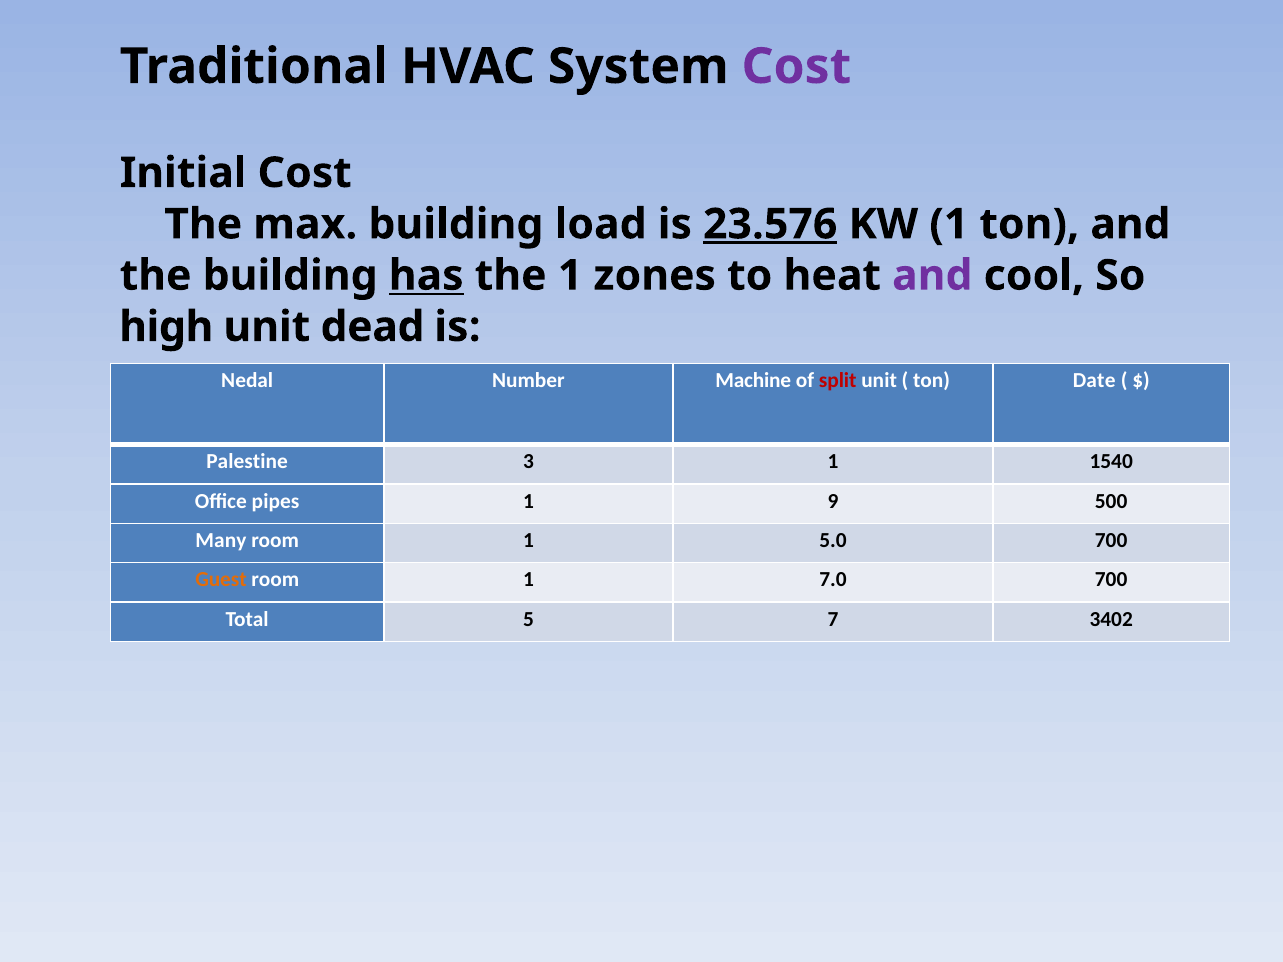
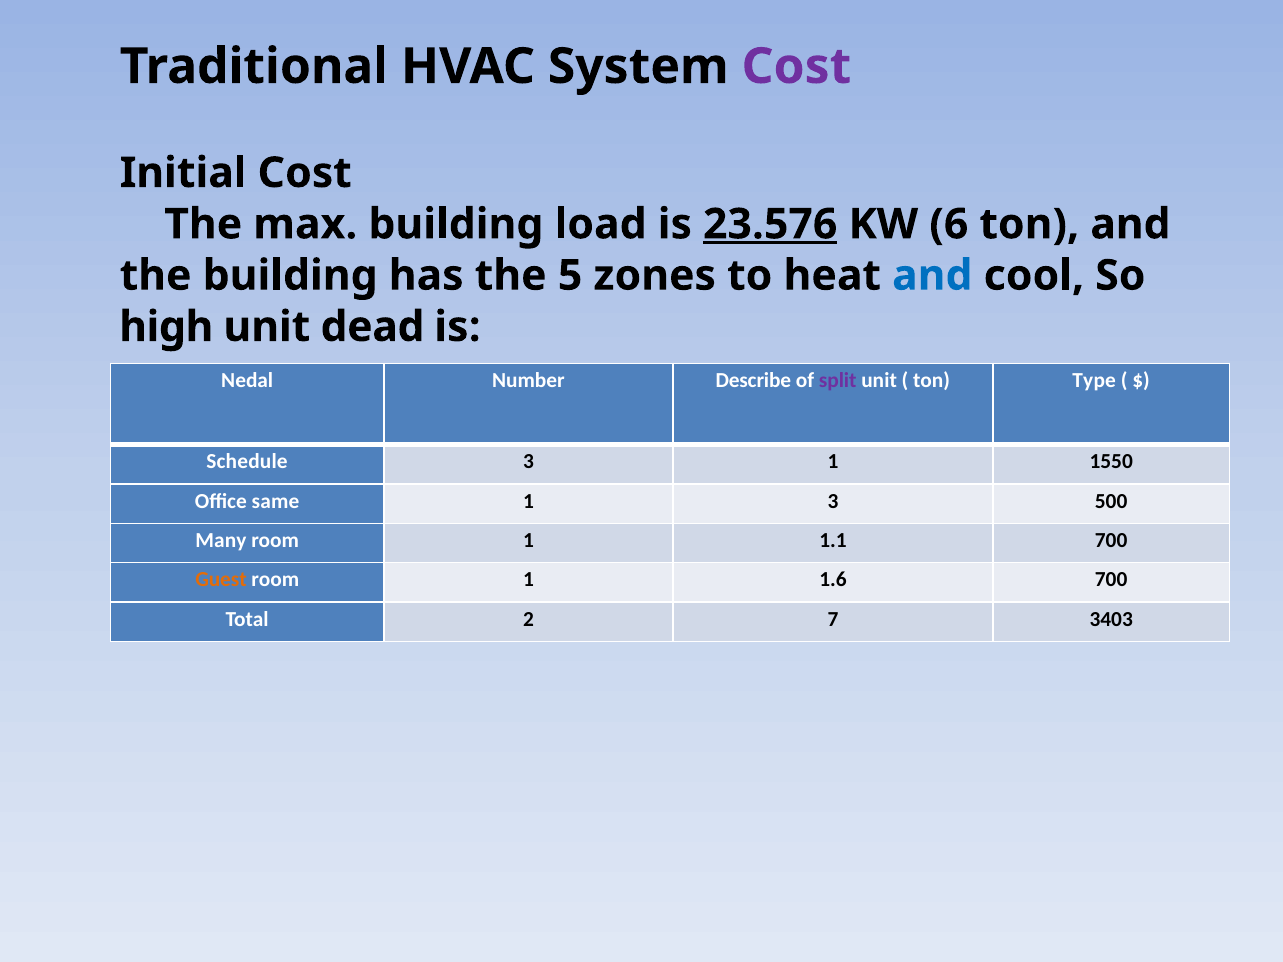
KW 1: 1 -> 6 (949, 224)
has underline: present -> none (426, 276)
the 1: 1 -> 5 (570, 276)
and colour: purple -> blue (932, 276)
Machine: Machine -> Describe (753, 381)
split colour: red -> purple (838, 381)
Date: Date -> Type (1094, 381)
Palestine: Palestine -> Schedule (247, 462)
1540: 1540 -> 1550 (1111, 462)
pipes: pipes -> same (276, 501)
1 9: 9 -> 3 (833, 501)
5.0: 5.0 -> 1.1 (833, 541)
7.0: 7.0 -> 1.6 (833, 580)
5: 5 -> 2 (529, 619)
3402: 3402 -> 3403 (1111, 619)
